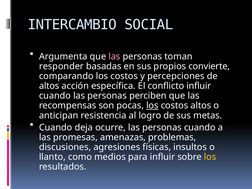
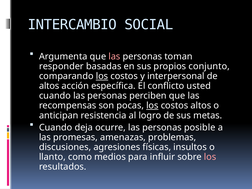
convierte: convierte -> conjunto (209, 66)
los underline: none -> present (102, 76)
percepciones: percepciones -> interpersonal (176, 76)
conflicto influir: influir -> usted (199, 86)
personas cuando: cuando -> posible (200, 127)
los colour: yellow -> pink (210, 157)
